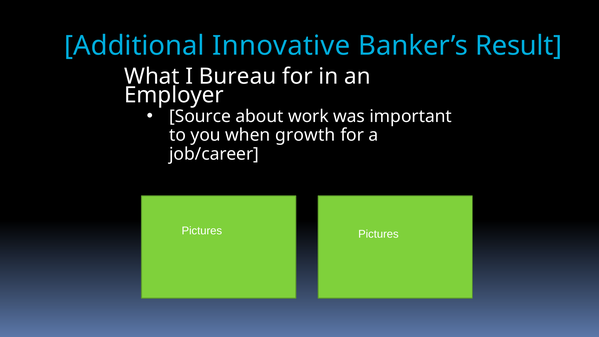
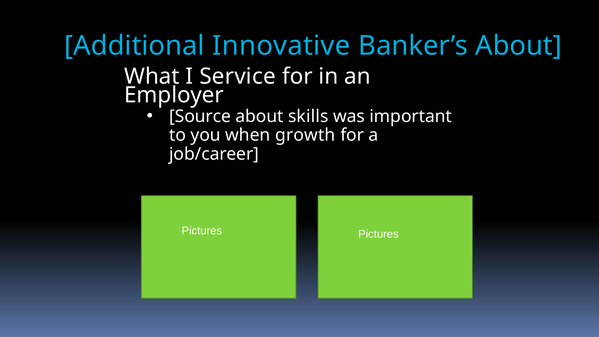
Banker’s Result: Result -> About (519, 46)
Bureau: Bureau -> Service (238, 76)
work: work -> skills (308, 116)
